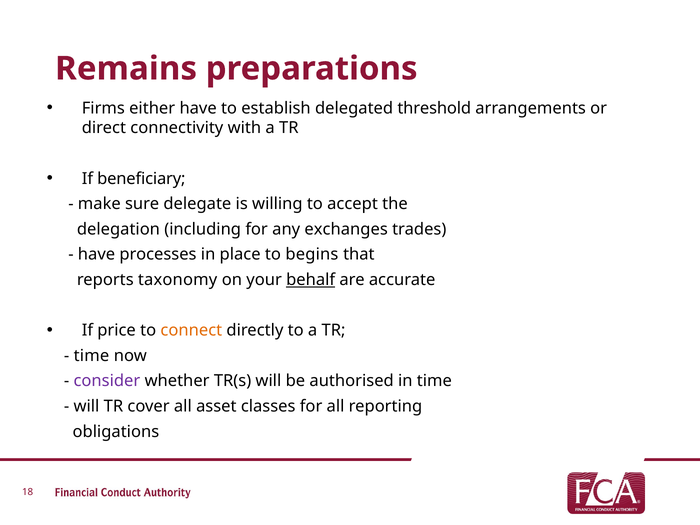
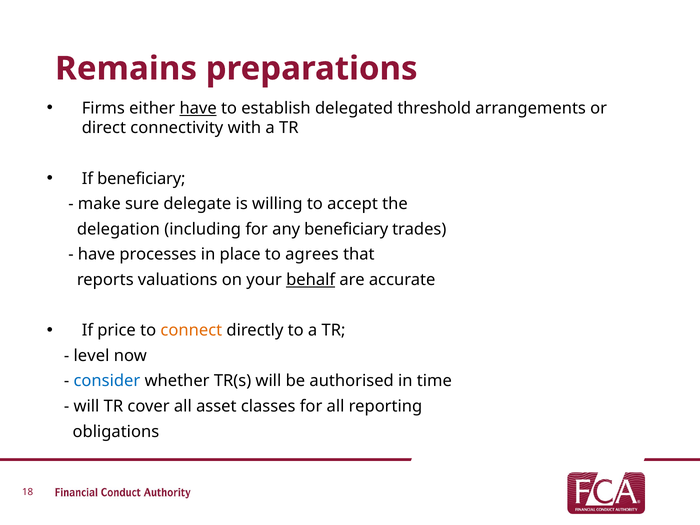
have underline: none -> present (198, 108)
any exchanges: exchanges -> beneficiary (346, 229)
begins: begins -> agrees (312, 255)
taxonomy: taxonomy -> valuations (178, 280)
time: time -> level (91, 356)
consider colour: purple -> blue (107, 381)
